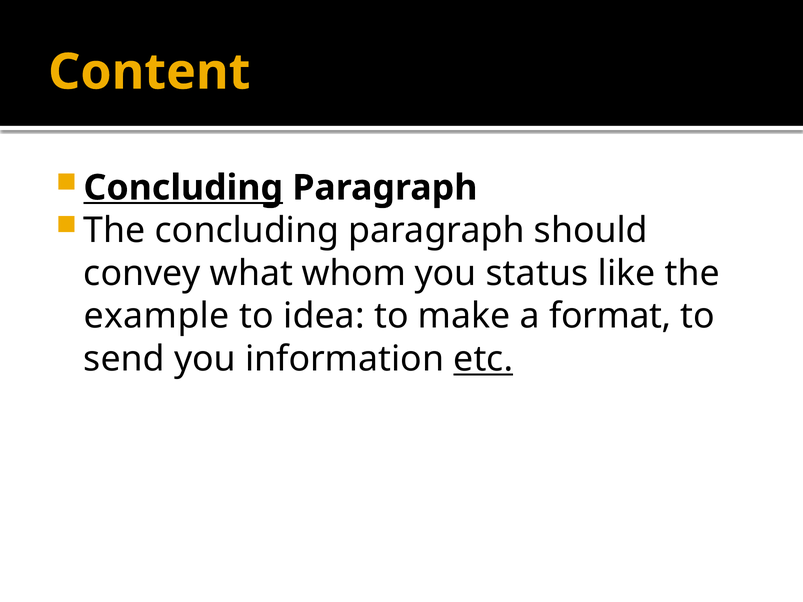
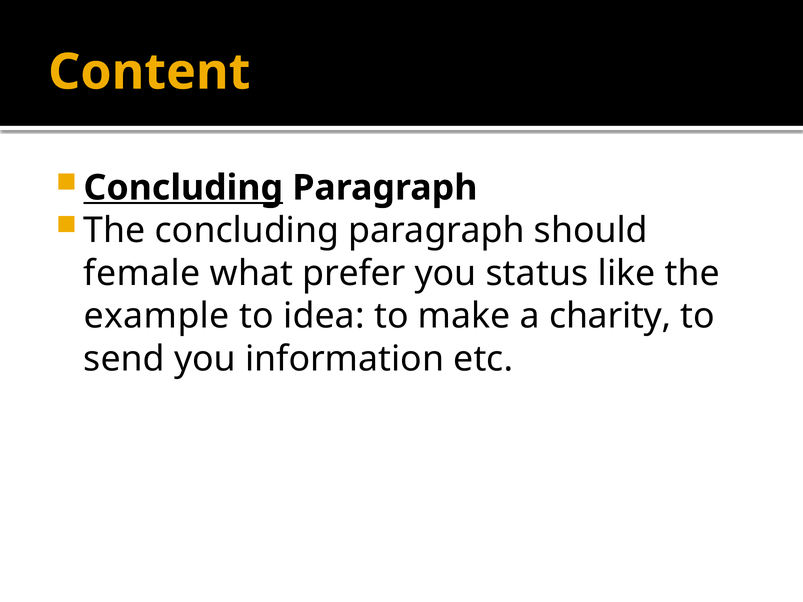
convey: convey -> female (142, 274)
whom: whom -> prefer (354, 274)
format: format -> charity (610, 316)
etc underline: present -> none (483, 359)
